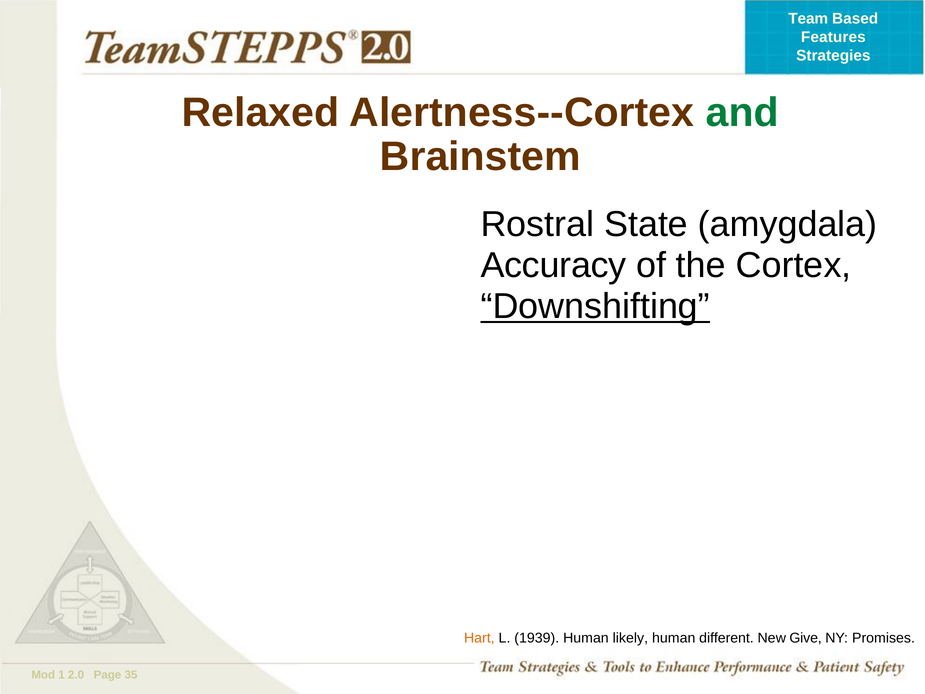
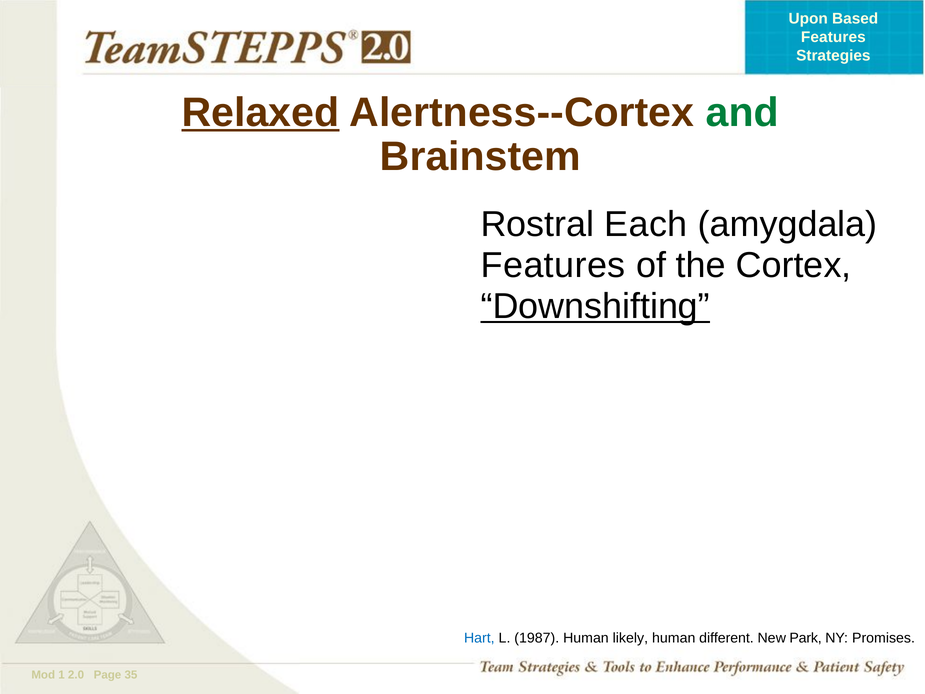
Team: Team -> Upon (808, 19)
Relaxed underline: none -> present (260, 112)
State: State -> Each (646, 224)
Accuracy: Accuracy -> Features (553, 265)
Hart colour: orange -> blue (479, 638)
1939: 1939 -> 1987 (537, 638)
Give: Give -> Park (806, 638)
